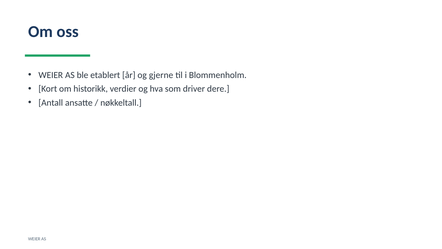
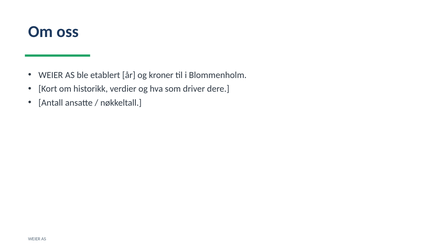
gjerne: gjerne -> kroner (161, 75)
